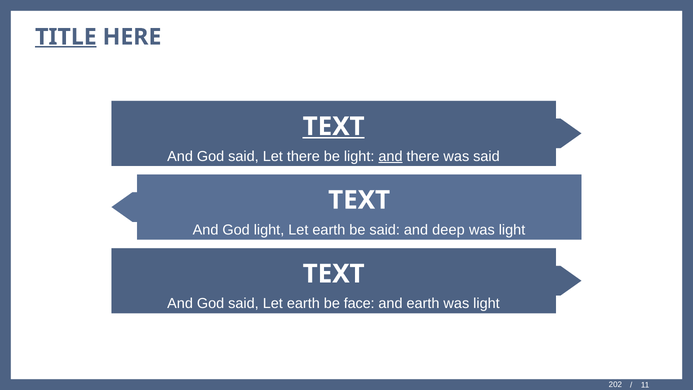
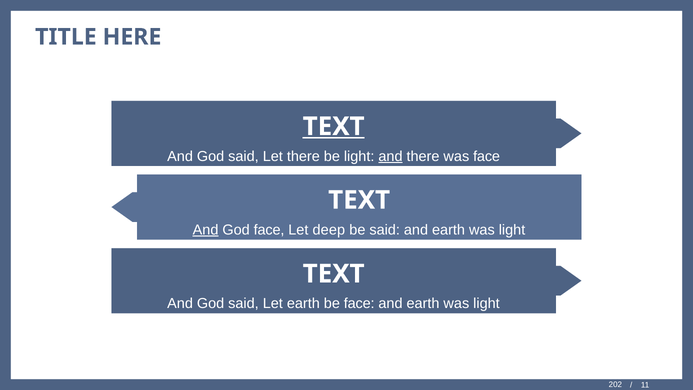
TITLE underline: present -> none (66, 37)
was said: said -> face (487, 156)
And underline: none -> present (206, 230)
God light: light -> face (269, 230)
earth: earth -> deep (329, 230)
deep: deep -> earth (449, 230)
